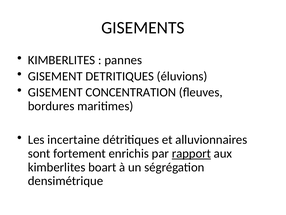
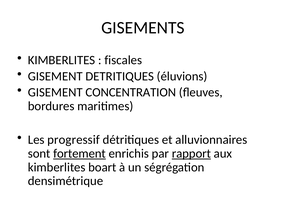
pannes: pannes -> fiscales (123, 60)
incertaine: incertaine -> progressif (74, 139)
fortement underline: none -> present (80, 153)
